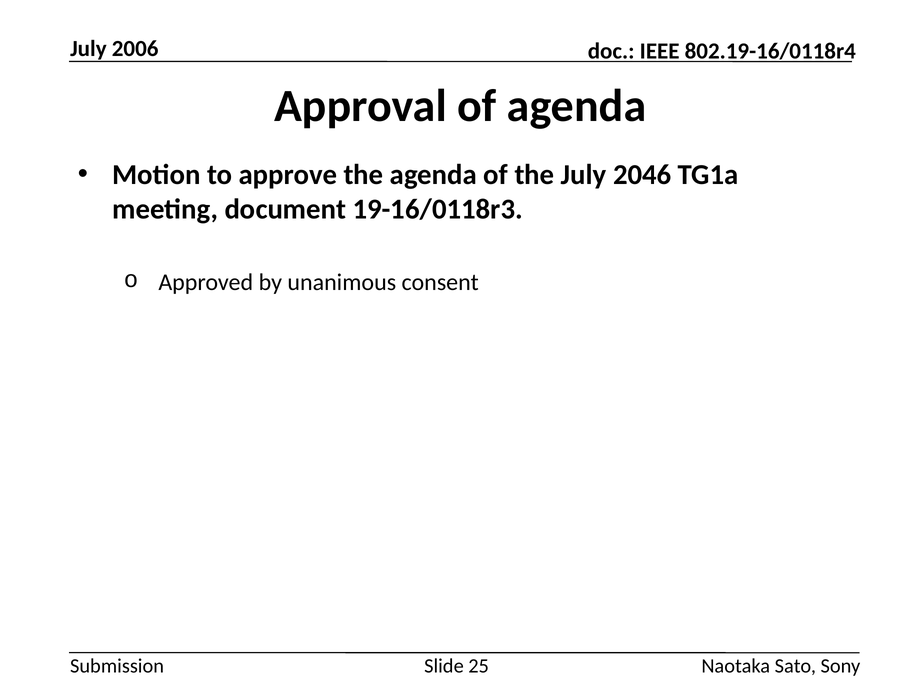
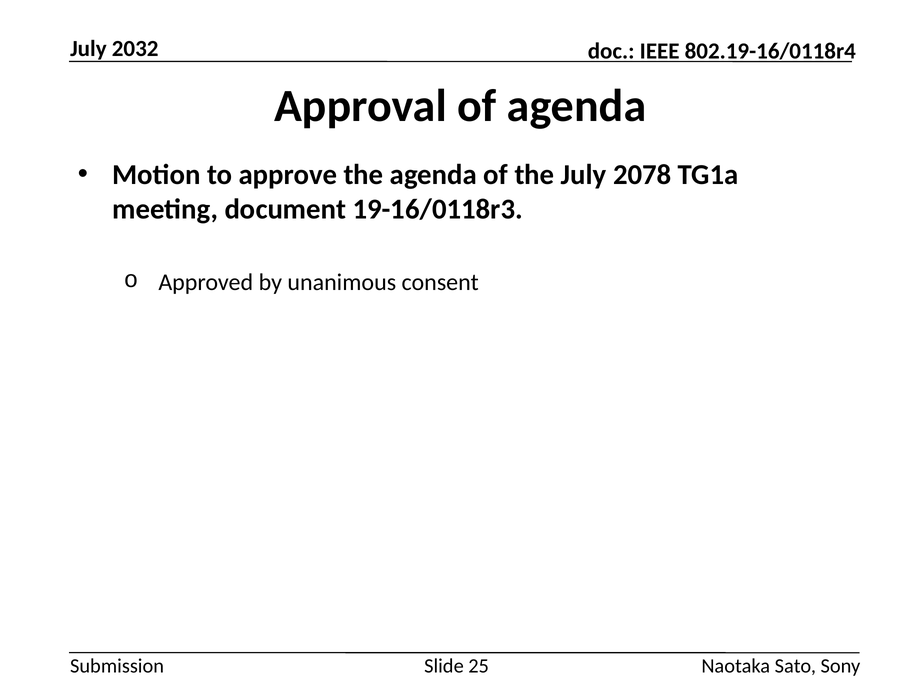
2006: 2006 -> 2032 (135, 49)
2046: 2046 -> 2078 (642, 175)
